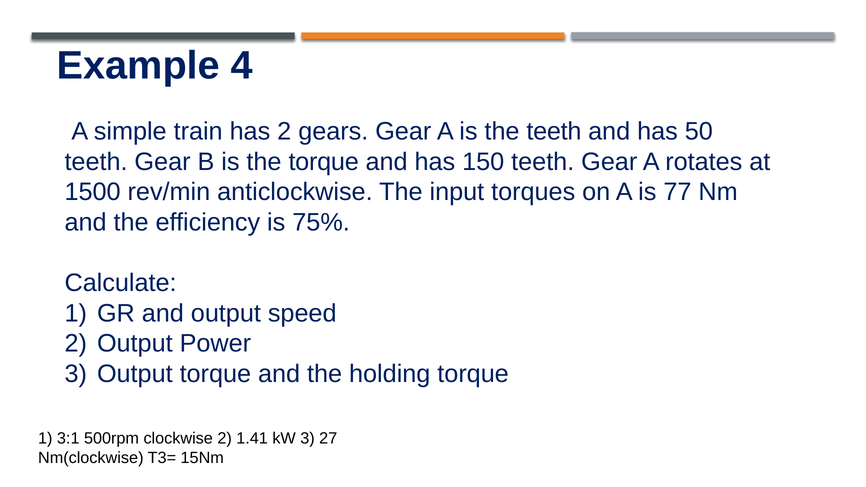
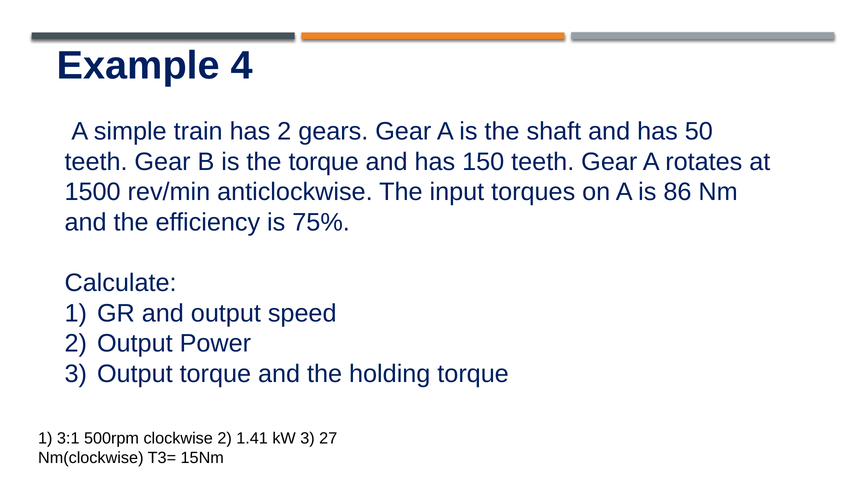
the teeth: teeth -> shaft (554, 131)
77: 77 -> 86 (677, 192)
